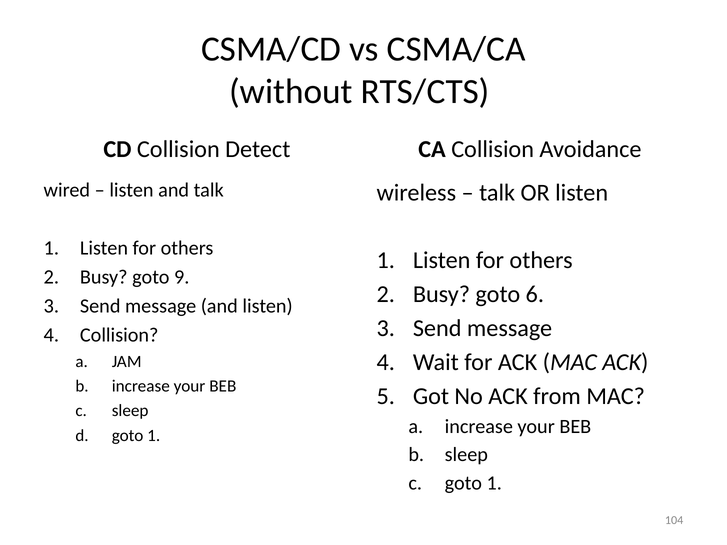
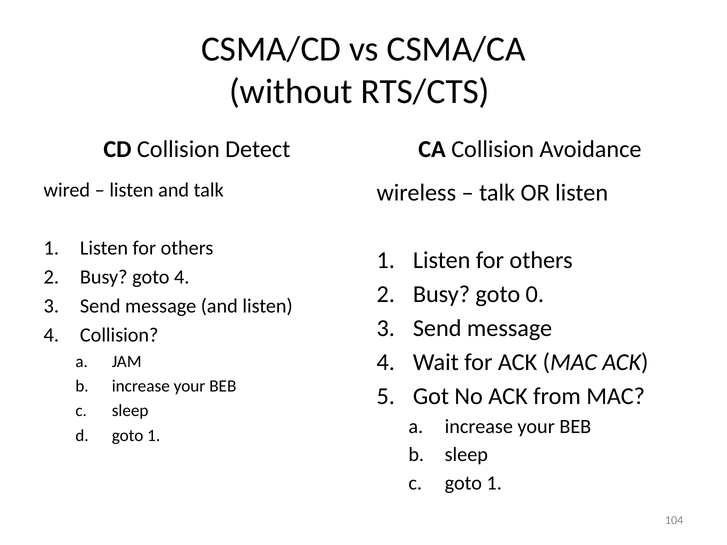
goto 9: 9 -> 4 (182, 277)
6: 6 -> 0 (535, 295)
